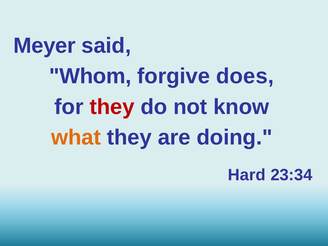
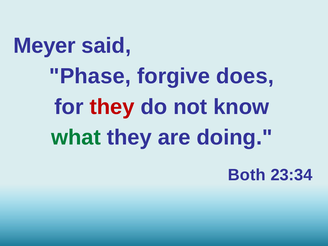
Whom: Whom -> Phase (90, 76)
what colour: orange -> green (76, 138)
Hard: Hard -> Both (247, 175)
